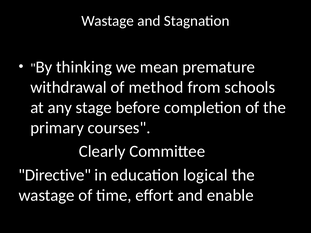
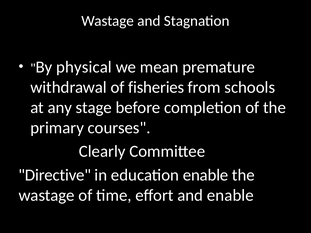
thinking: thinking -> physical (84, 67)
method: method -> fisheries (156, 87)
education logical: logical -> enable (206, 175)
